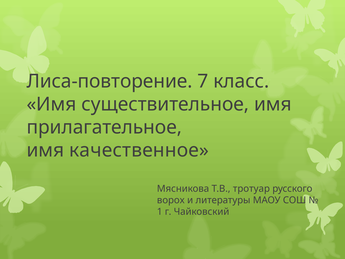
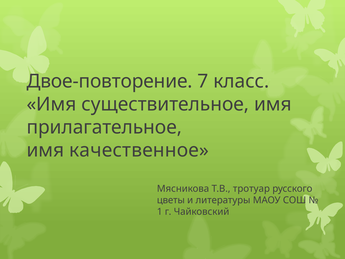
Лиса-повторение: Лиса-повторение -> Двое-повторение (110, 81)
ворох: ворох -> цветы (171, 200)
